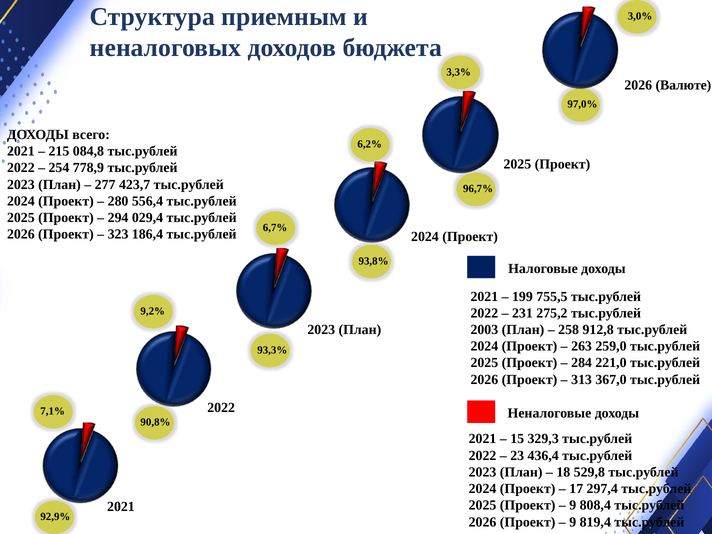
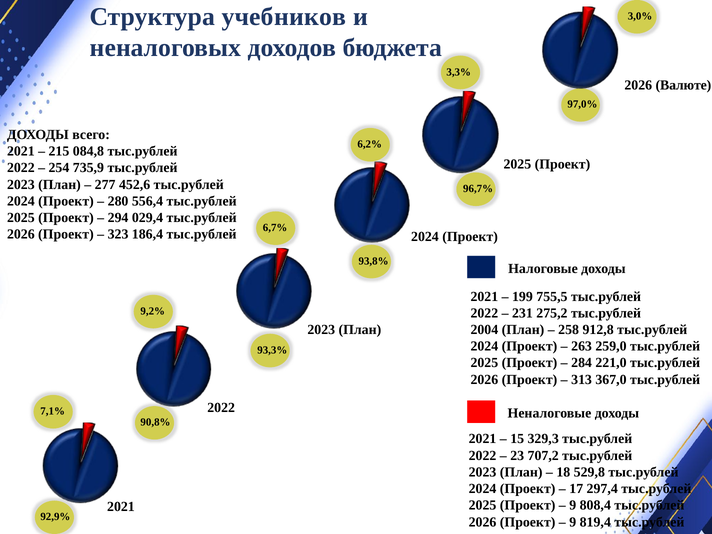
приемным: приемным -> учебников (284, 17)
778,9: 778,9 -> 735,9 (88, 168)
423,7: 423,7 -> 452,6 (135, 185)
2003: 2003 -> 2004 (484, 330)
436,4: 436,4 -> 707,2 (543, 456)
